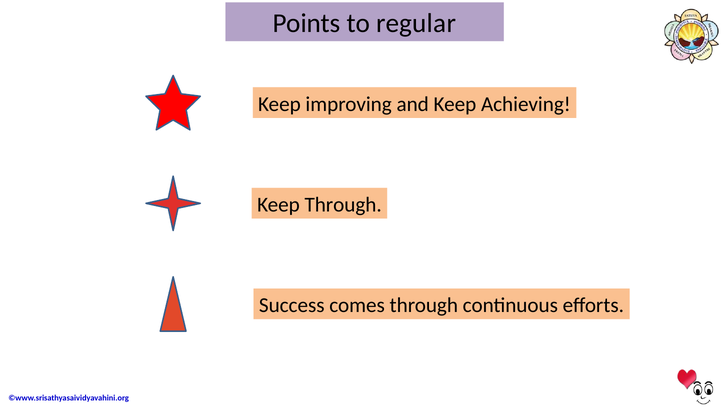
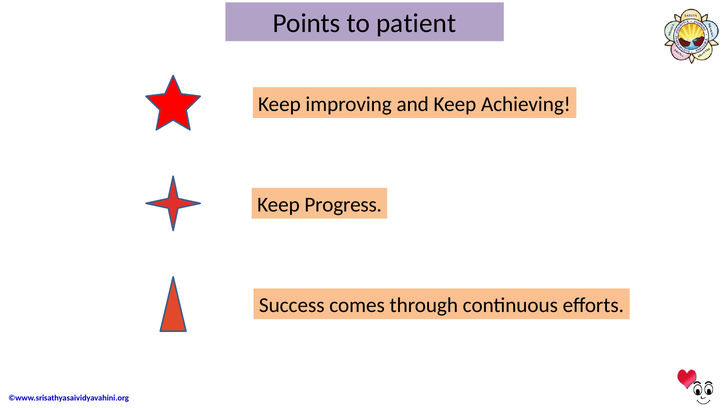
regular: regular -> patient (416, 23)
Keep Through: Through -> Progress (343, 205)
